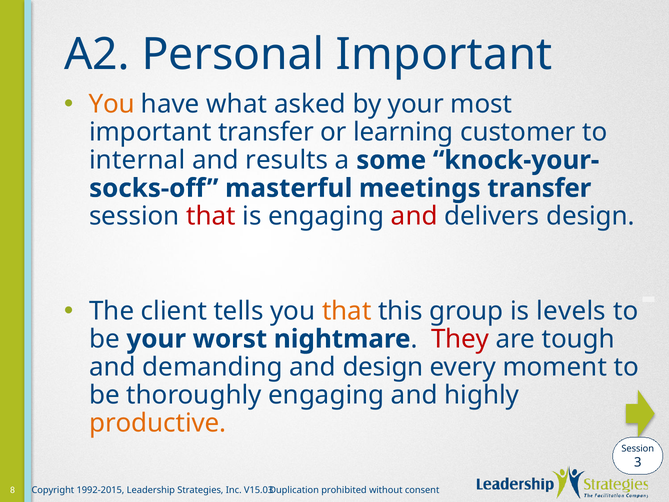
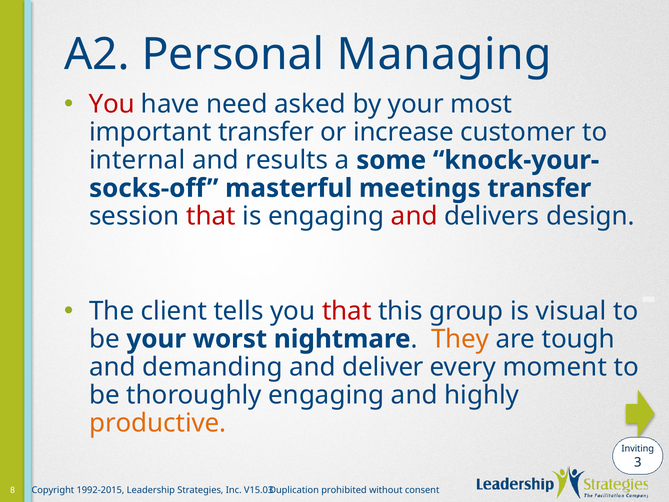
Personal Important: Important -> Managing (444, 55)
You colour: orange -> red (112, 104)
what: what -> need (237, 104)
learning: learning -> increase (403, 132)
that colour: orange -> red (347, 311)
levels: levels -> visual (571, 311)
They colour: red -> orange (460, 339)
and design: design -> deliver (383, 367)
Session: Session -> Inviting (638, 448)
